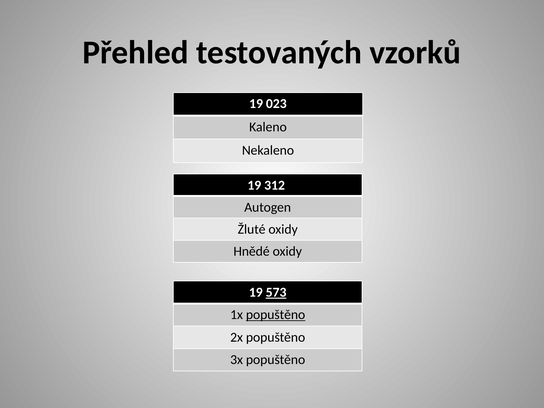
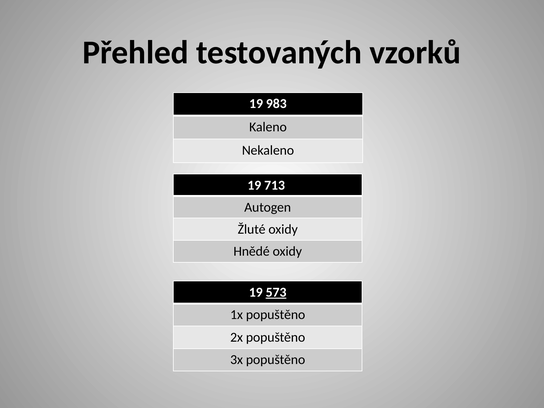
023: 023 -> 983 (276, 104)
312: 312 -> 713 (275, 185)
popuštěno underline: present -> none (276, 315)
